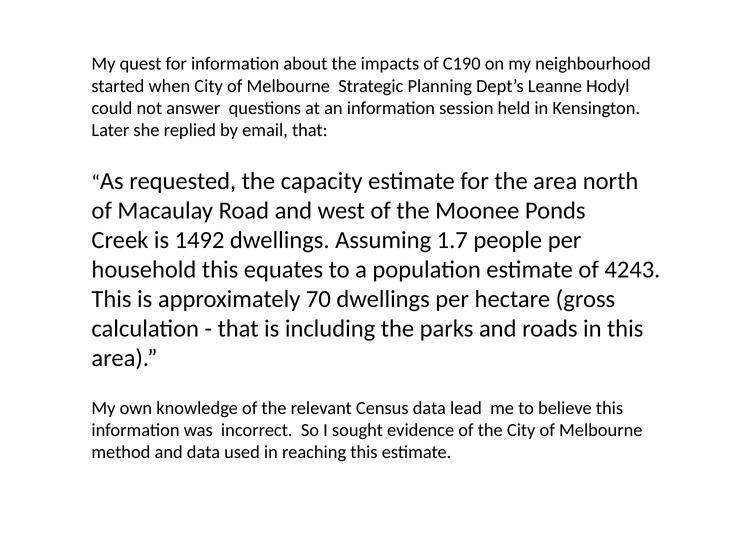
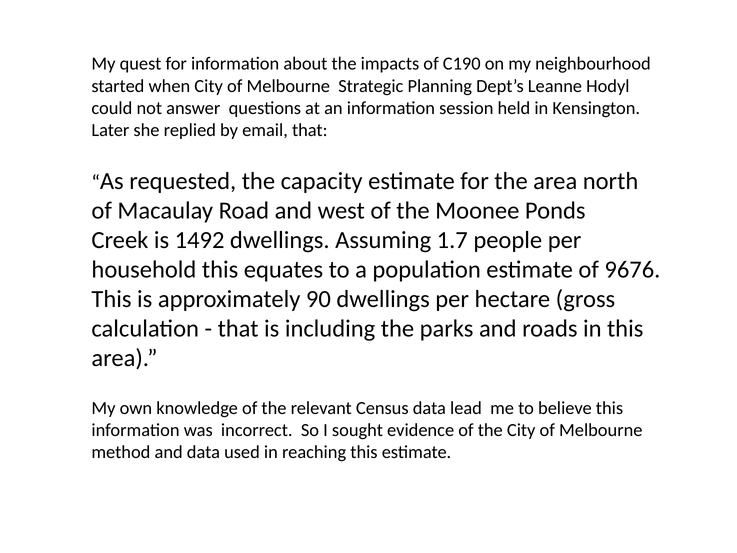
4243: 4243 -> 9676 (632, 269)
70: 70 -> 90 (318, 299)
